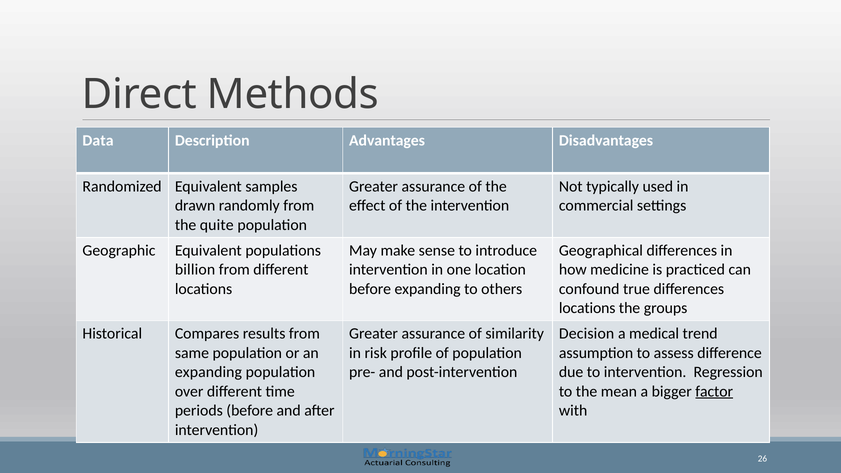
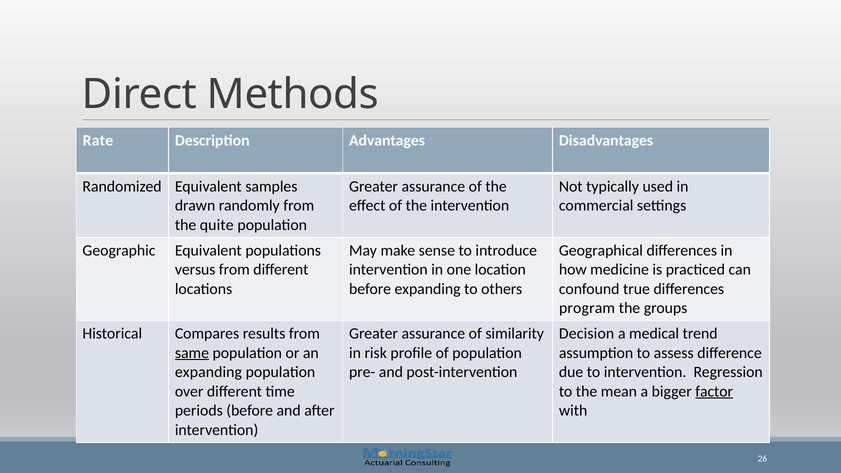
Data: Data -> Rate (98, 140)
billion: billion -> versus (195, 270)
locations: locations -> program (587, 308)
same underline: none -> present (192, 353)
